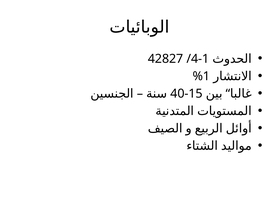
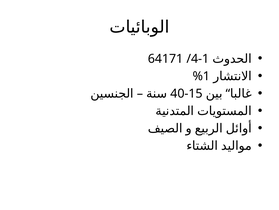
42827: 42827 -> 64171 (166, 59)
